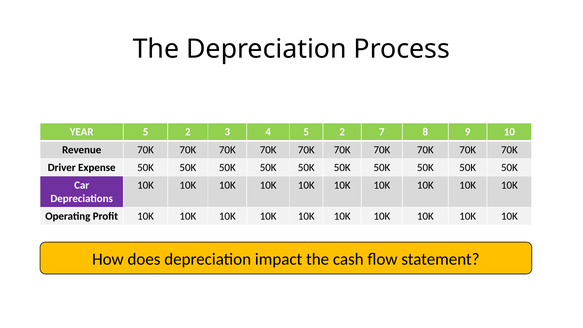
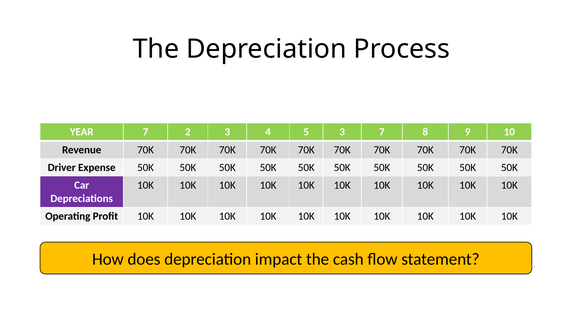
YEAR 5: 5 -> 7 (146, 132)
4 5 2: 2 -> 3 (342, 132)
